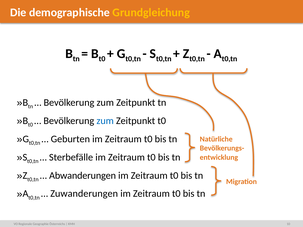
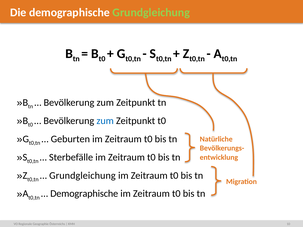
Grundgleichung colour: yellow -> light green (151, 12)
Abwanderungen: Abwanderungen -> Grundgleichung (82, 176)
Zuwanderungen: Zuwanderungen -> Demographische (84, 194)
